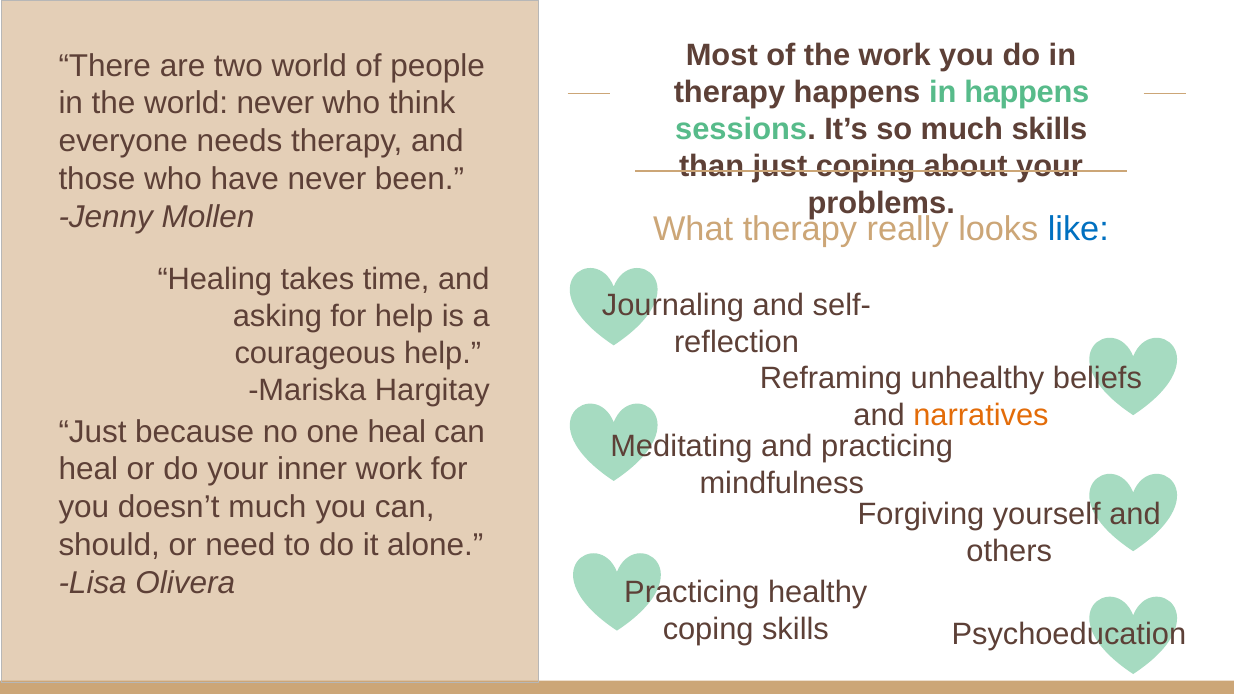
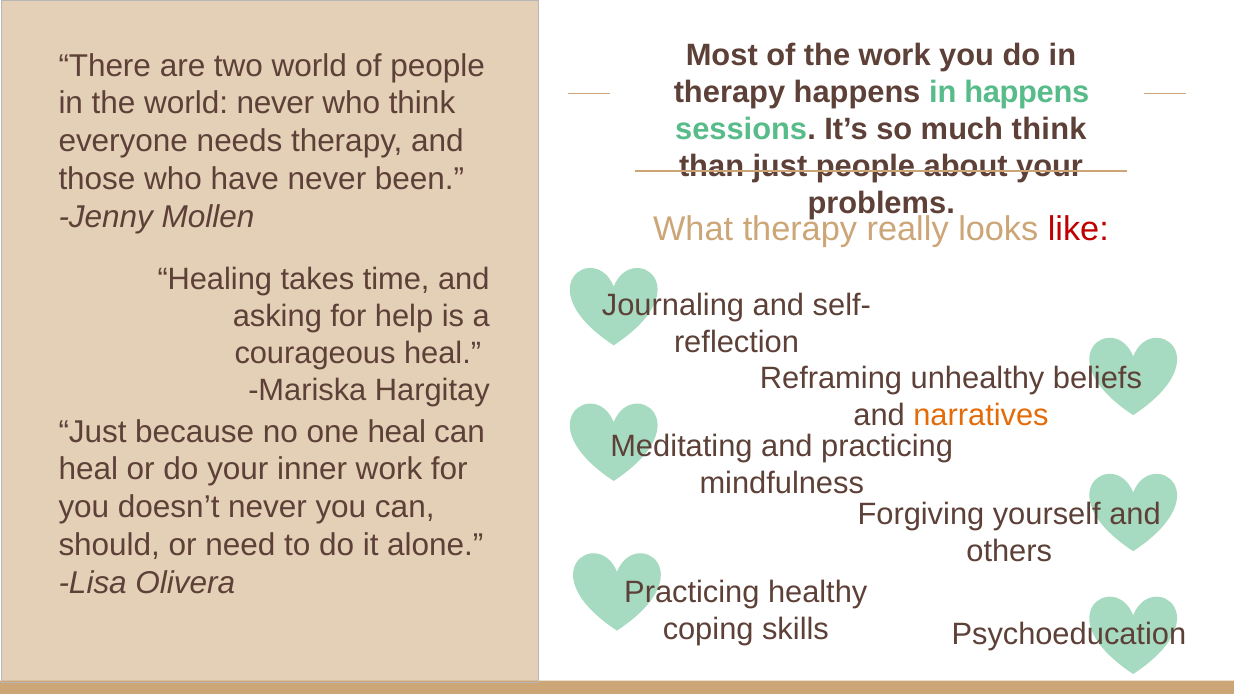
much skills: skills -> think (1049, 129)
just coping: coping -> people (865, 166)
like colour: blue -> red (1078, 229)
courageous help: help -> heal (443, 353)
doesn’t much: much -> never (268, 507)
